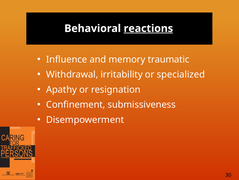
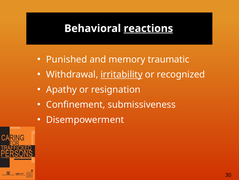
Influence: Influence -> Punished (67, 59)
irritability underline: none -> present (122, 74)
specialized: specialized -> recognized (181, 74)
